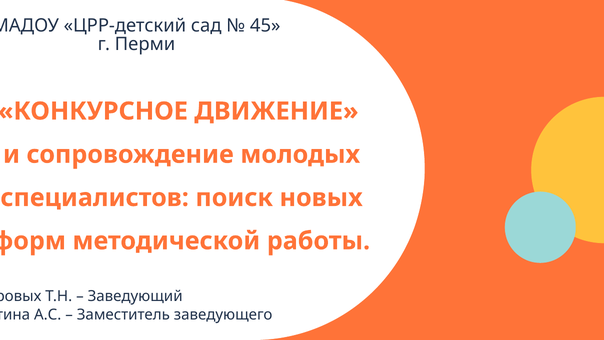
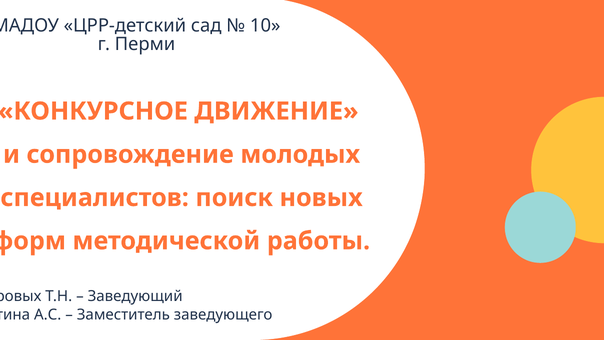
45: 45 -> 10 (265, 26)
